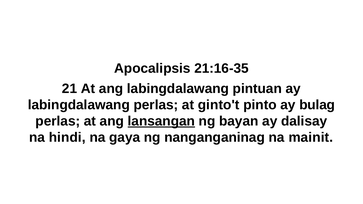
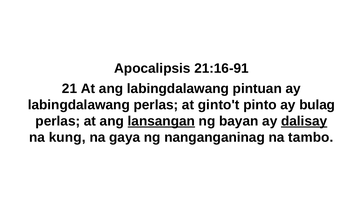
21:16-35: 21:16-35 -> 21:16-91 (221, 68)
dalisay underline: none -> present (304, 121)
hindi: hindi -> kung (67, 138)
mainit: mainit -> tambo (311, 138)
